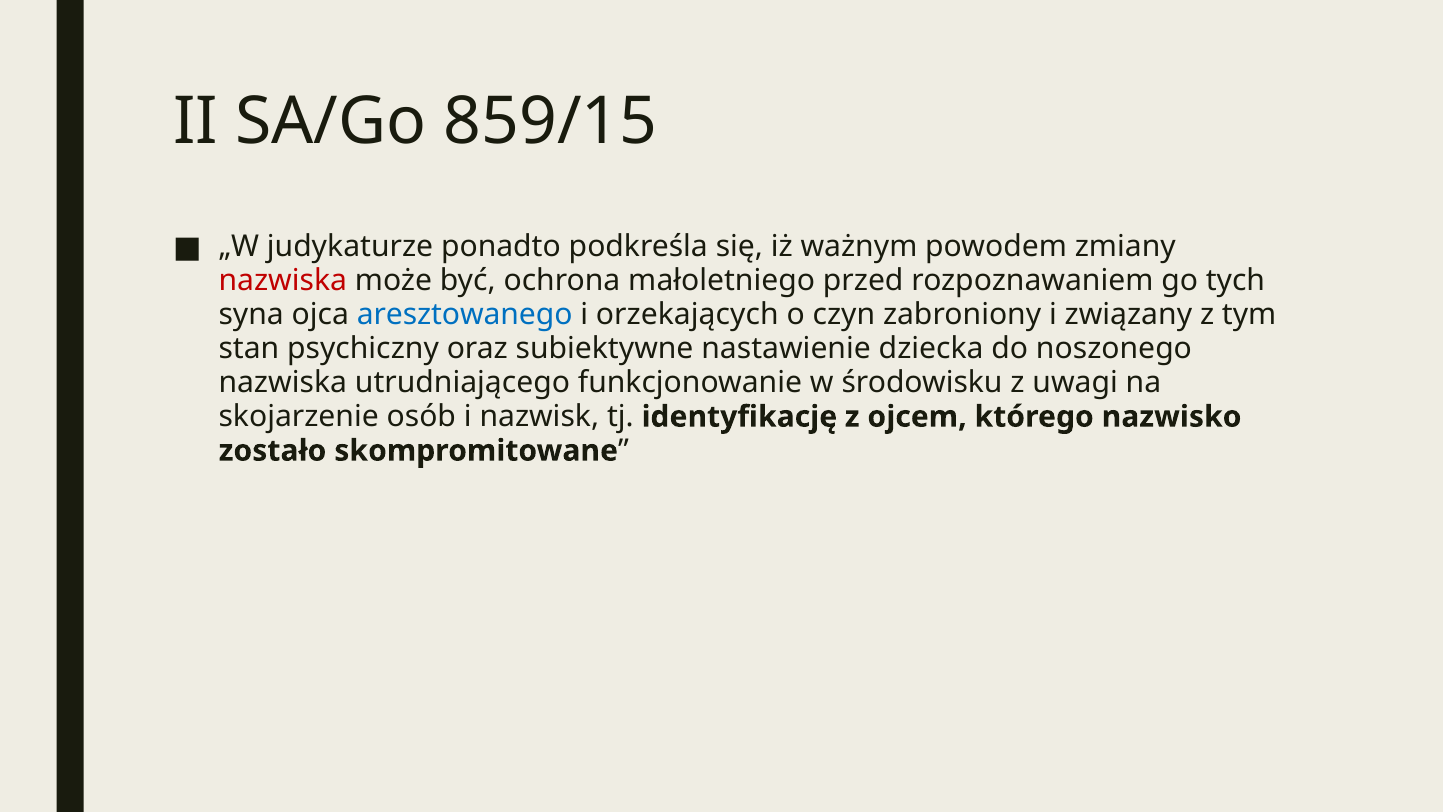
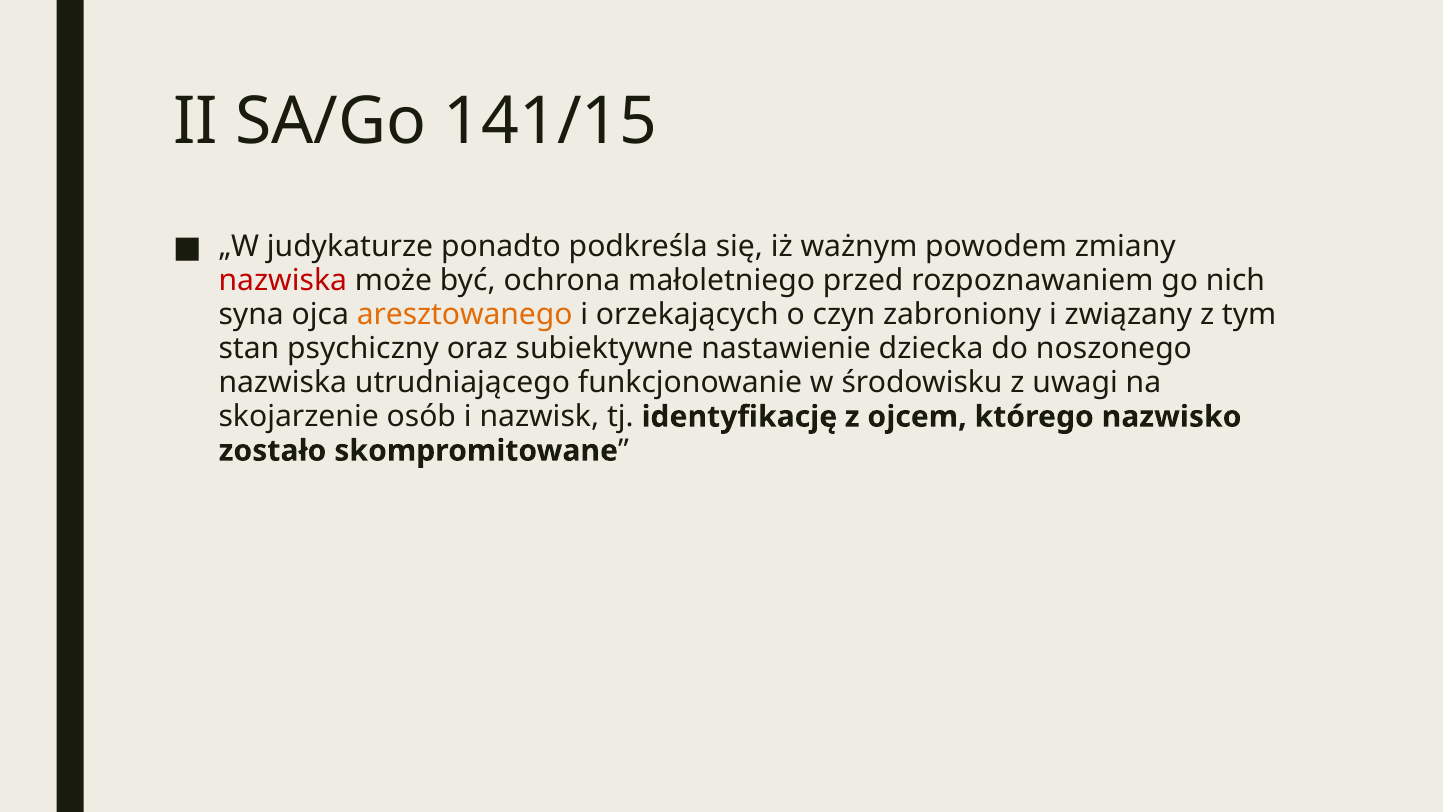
859/15: 859/15 -> 141/15 (550, 121)
tych: tych -> nich (1235, 281)
aresztowanego colour: blue -> orange (465, 315)
